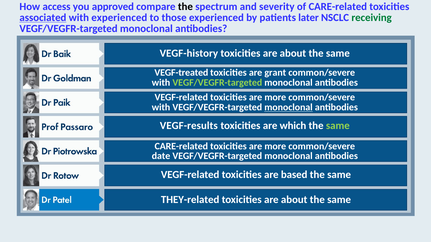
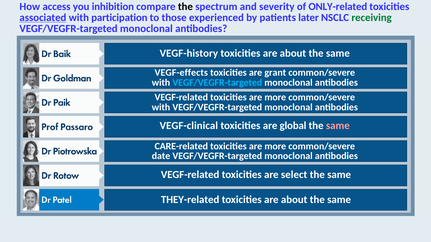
approved: approved -> inhibition (113, 7)
of CARE-related: CARE-related -> ONLY-related (338, 7)
with experienced: experienced -> participation (119, 18)
VEGF-treated: VEGF-treated -> VEGF-effects (181, 73)
VEGF/VEGFR-targeted colour: light green -> light blue (217, 83)
monoclonal underline: present -> none (289, 107)
VEGF-results: VEGF-results -> VEGF-clinical (189, 126)
which: which -> global (293, 126)
same colour: light green -> pink (338, 126)
based: based -> select (294, 175)
